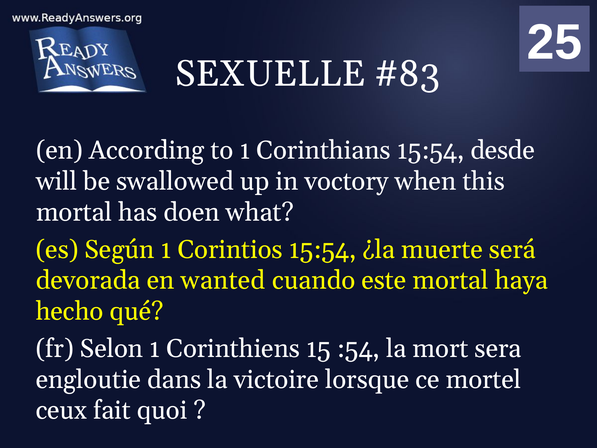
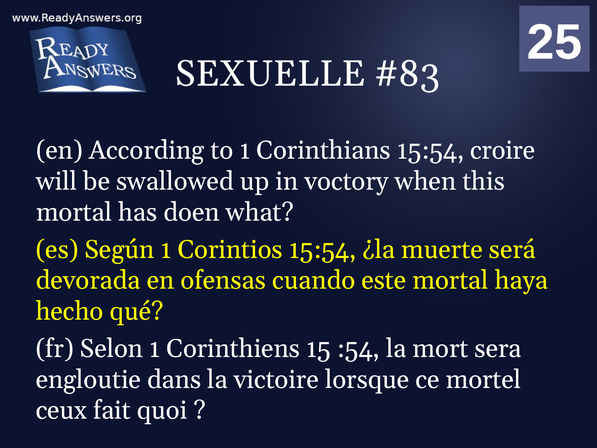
desde: desde -> croire (503, 150)
wanted: wanted -> ofensas (223, 280)
